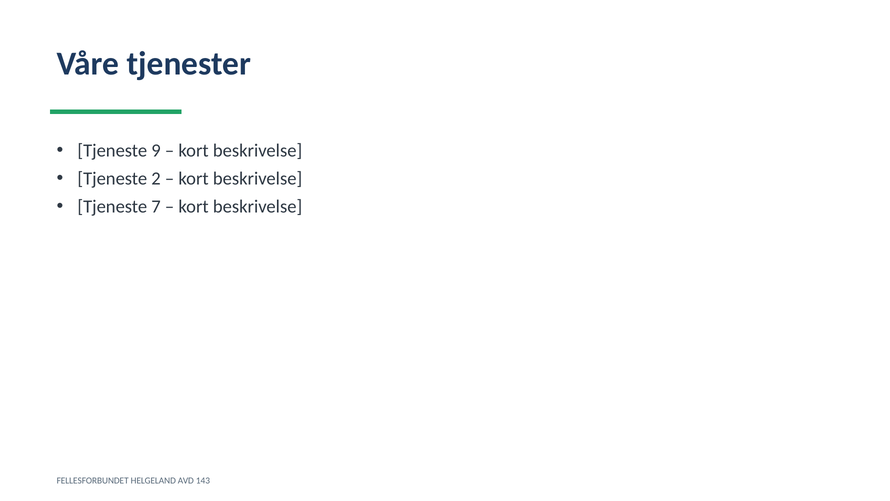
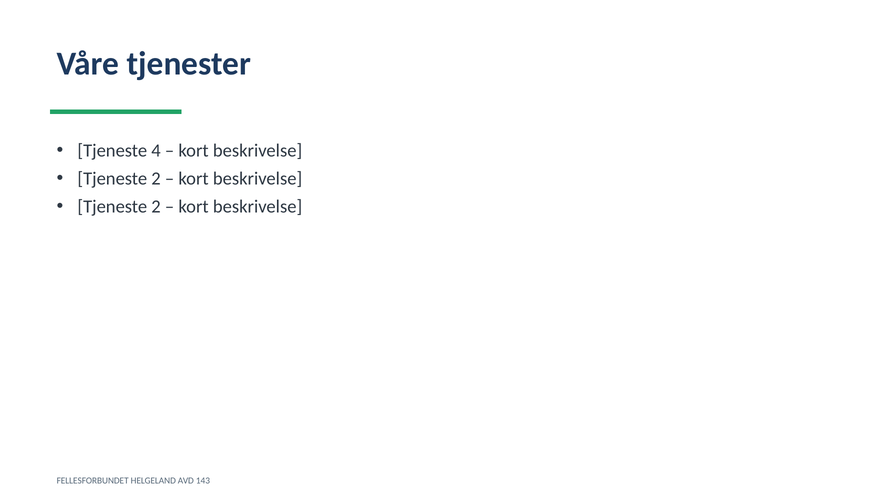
9: 9 -> 4 (156, 151)
7: 7 -> 2 (156, 206)
